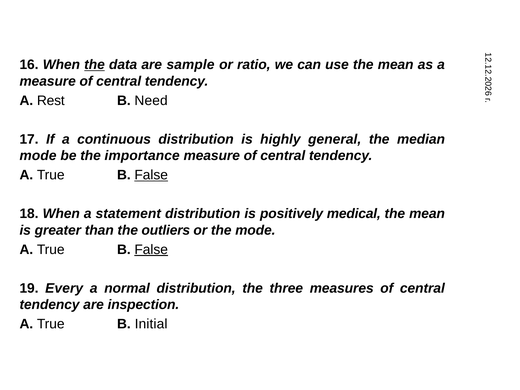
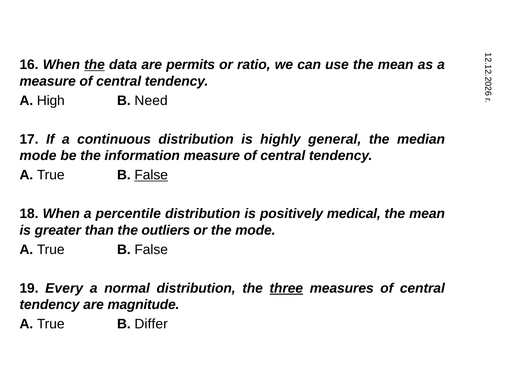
sample: sample -> permits (191, 65)
Rest: Rest -> High (51, 101)
importance: importance -> information (142, 156)
statement: statement -> percentile (128, 214)
False underline: present -> none (151, 250)
three underline: none -> present (286, 288)
inspection: inspection -> magnitude (143, 305)
Initial: Initial -> Differ (151, 324)
